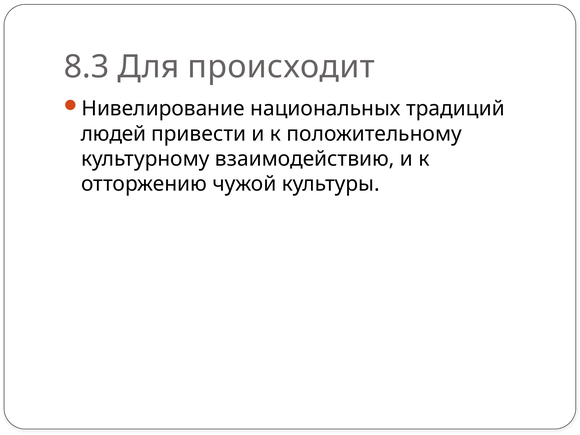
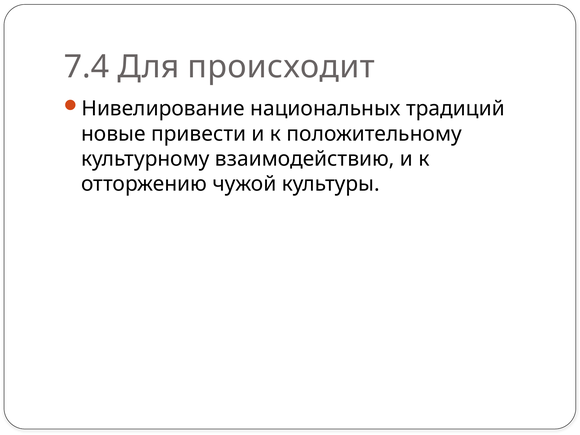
8.3: 8.3 -> 7.4 (86, 67)
людей: людей -> новые (113, 134)
